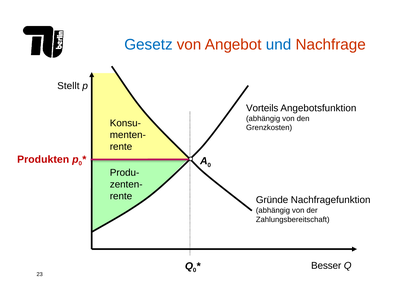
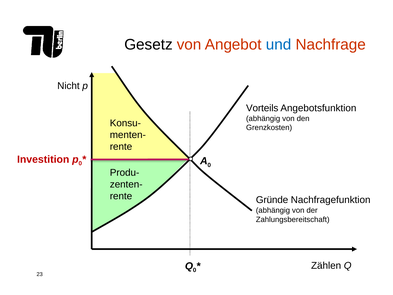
Gesetz colour: blue -> black (149, 44)
Stellt: Stellt -> Nicht (68, 86)
Produkten: Produkten -> Investition (43, 159)
Besser: Besser -> Zählen (326, 265)
